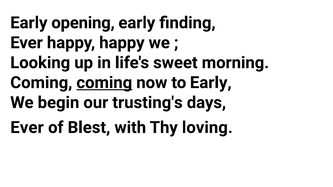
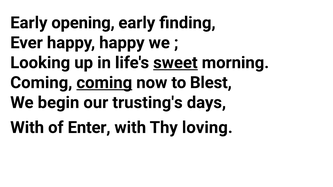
sweet underline: none -> present (175, 63)
to Early: Early -> Blest (211, 83)
Ever: Ever -> With (27, 128)
Blest: Blest -> Enter (89, 128)
